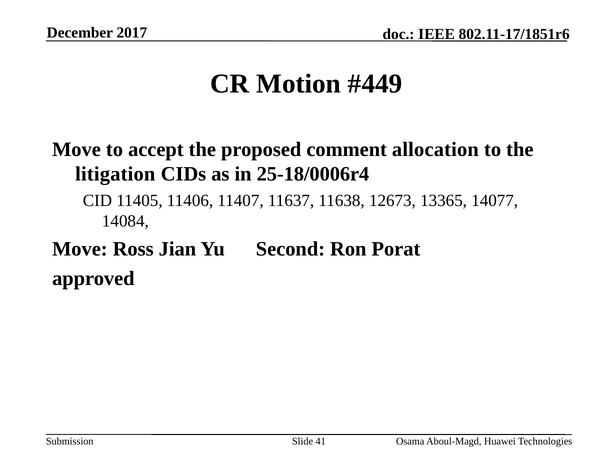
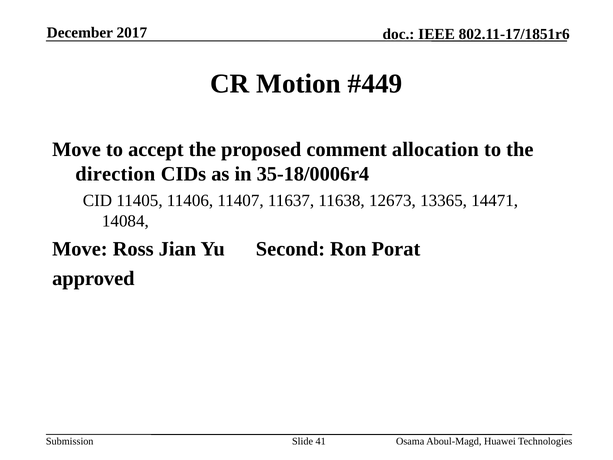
litigation: litigation -> direction (115, 174)
25-18/0006r4: 25-18/0006r4 -> 35-18/0006r4 (313, 174)
14077: 14077 -> 14471 (495, 201)
